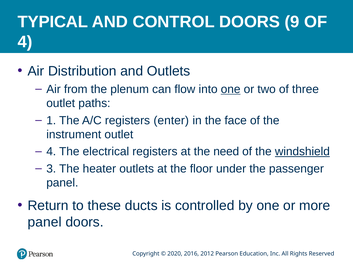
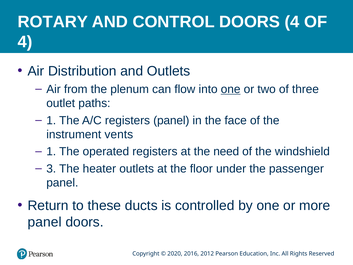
TYPICAL: TYPICAL -> ROTARY (53, 22)
DOORS 9: 9 -> 4 (292, 22)
registers enter: enter -> panel (171, 120)
instrument outlet: outlet -> vents (119, 134)
4: 4 -> 1 (51, 151)
electrical: electrical -> operated (106, 151)
windshield underline: present -> none (302, 151)
